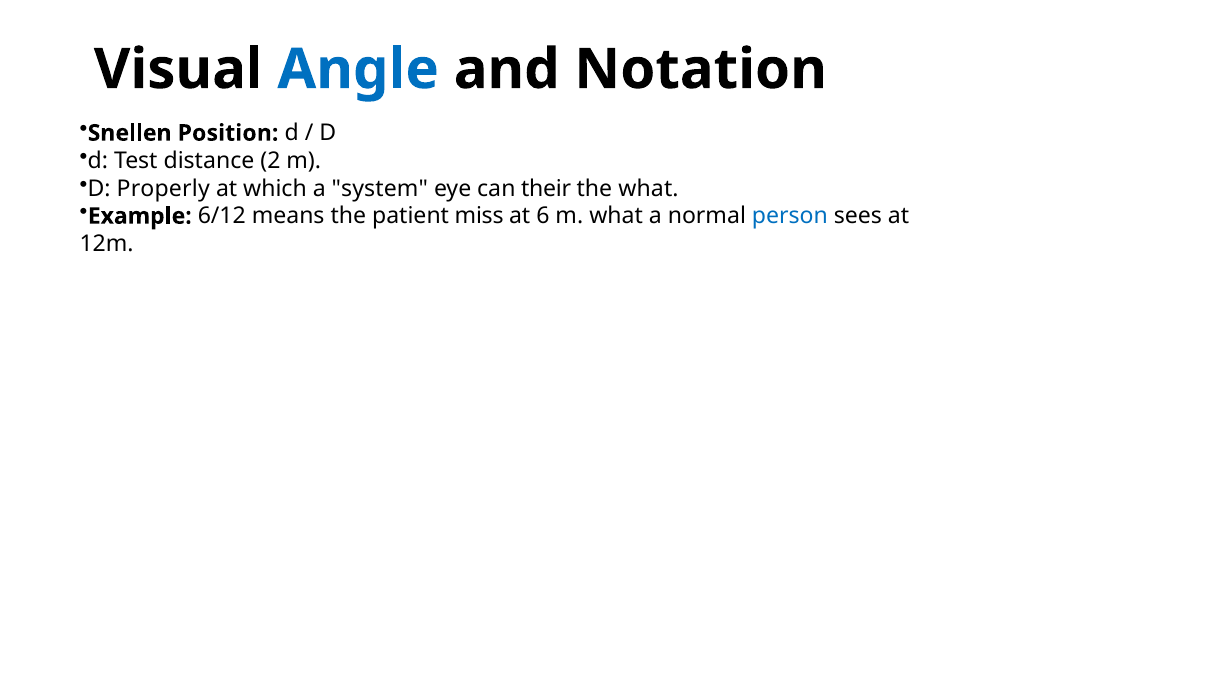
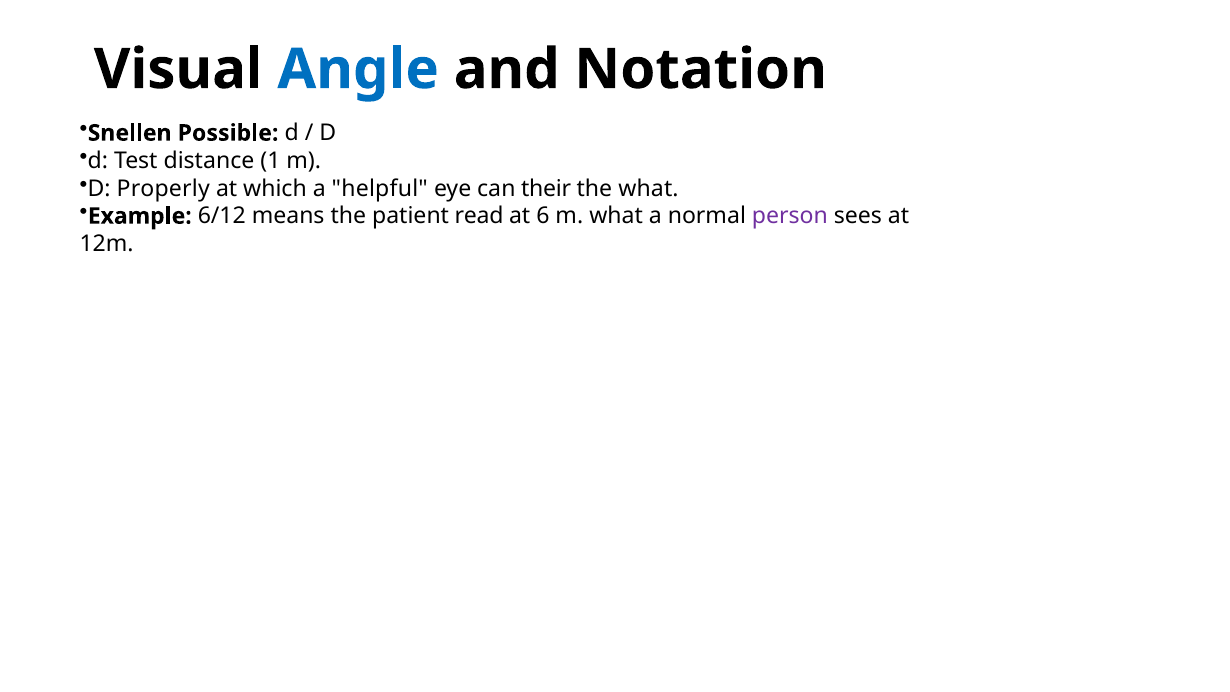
Position: Position -> Possible (228, 133)
2: 2 -> 1 (270, 161)
system: system -> helpful (380, 188)
miss: miss -> read (479, 216)
person colour: blue -> purple (790, 216)
